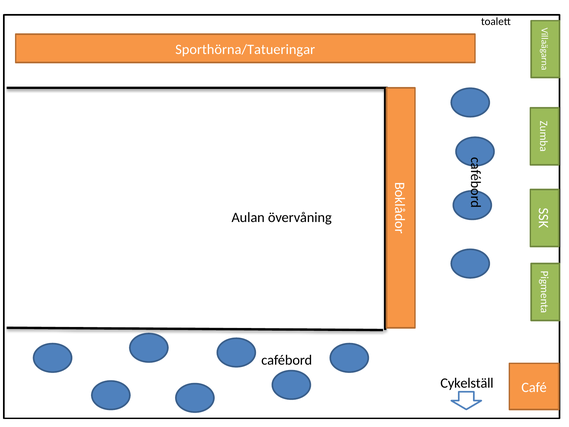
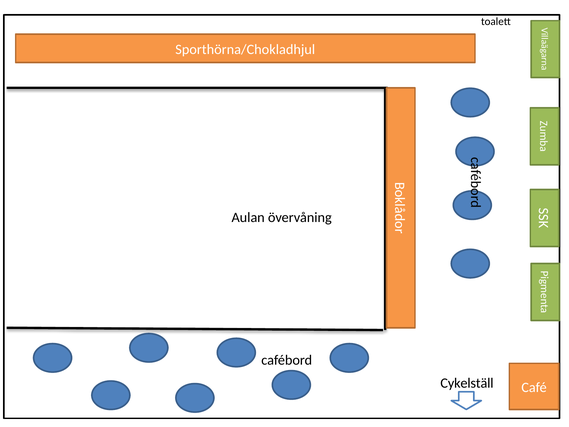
Sporthörna/Tatueringar: Sporthörna/Tatueringar -> Sporthörna/Chokladhjul (245, 49)
